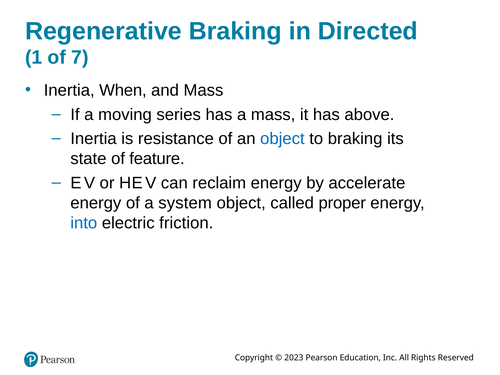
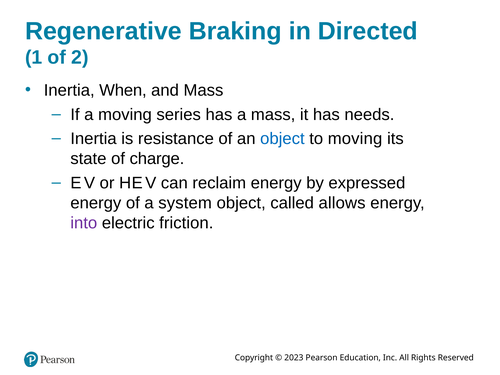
7: 7 -> 2 (80, 58)
above: above -> needs (369, 115)
to braking: braking -> moving (355, 139)
feature: feature -> charge (157, 159)
accelerate: accelerate -> expressed (367, 183)
proper: proper -> allows (342, 203)
into colour: blue -> purple (84, 223)
